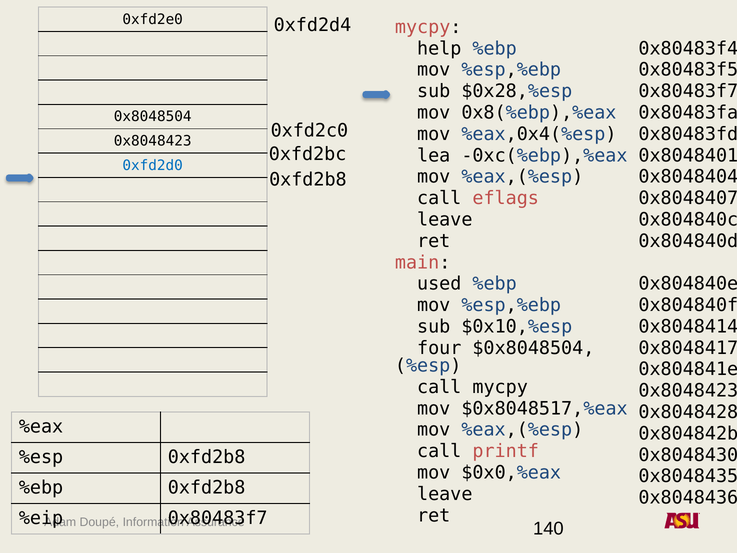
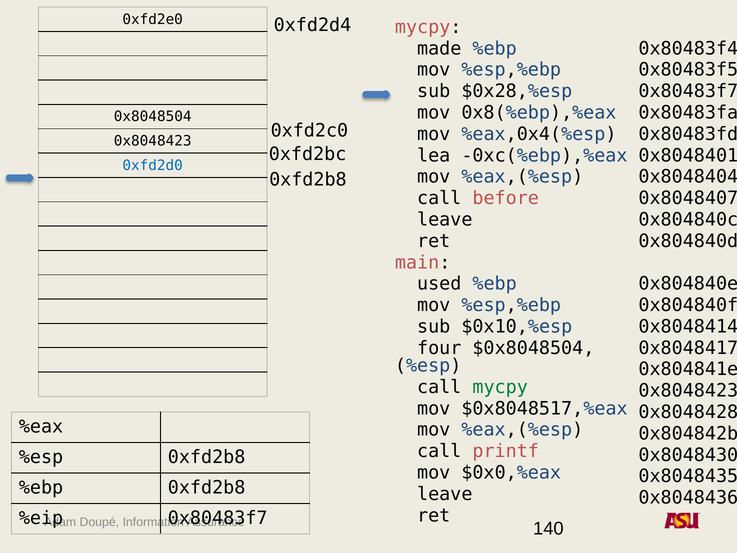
help: help -> made (439, 48)
eflags: eflags -> before (506, 198)
mycpy colour: black -> green (500, 387)
